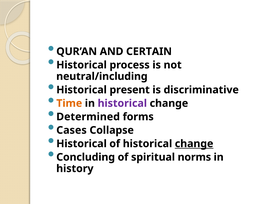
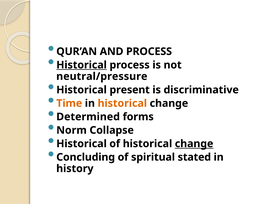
AND CERTAIN: CERTAIN -> PROCESS (149, 51)
Historical underline: none -> present (82, 65)
neutral/including: neutral/including -> neutral/pressure (102, 76)
historical colour: purple -> orange (122, 103)
Cases: Cases -> Norm (72, 130)
norms: norms -> stated (194, 157)
